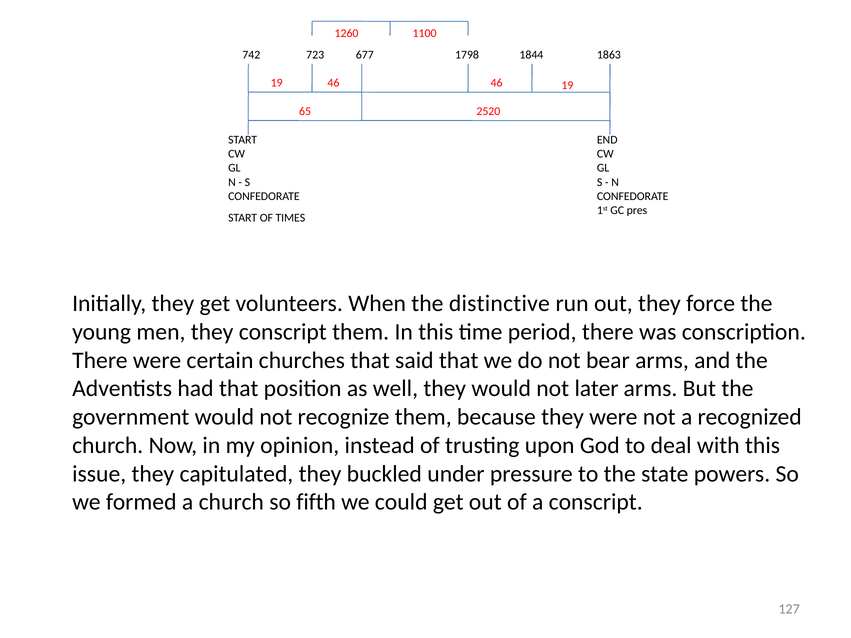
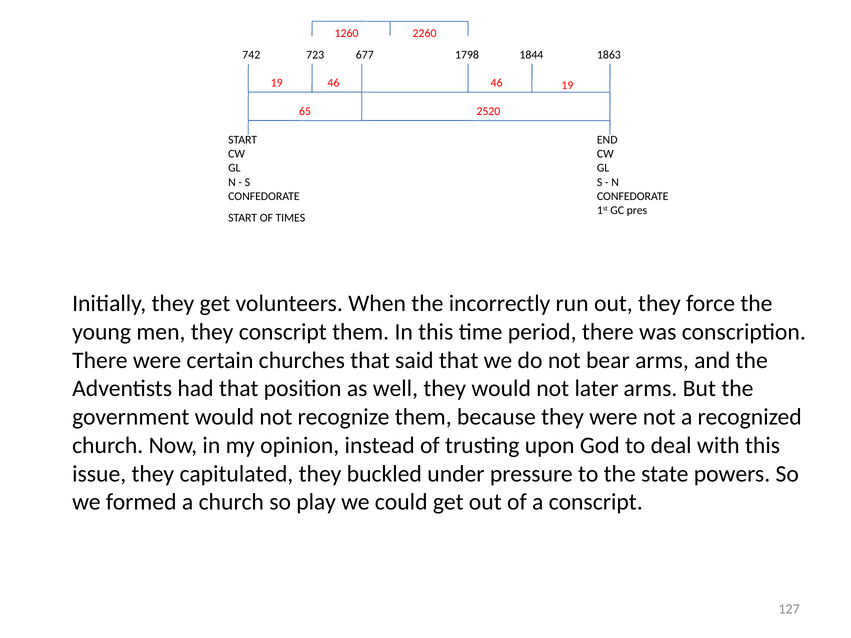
1100: 1100 -> 2260 (425, 33)
distinctive: distinctive -> incorrectly (500, 304)
fifth: fifth -> play (316, 502)
